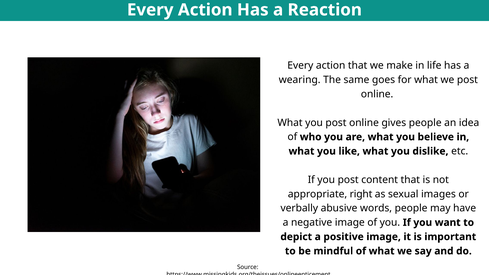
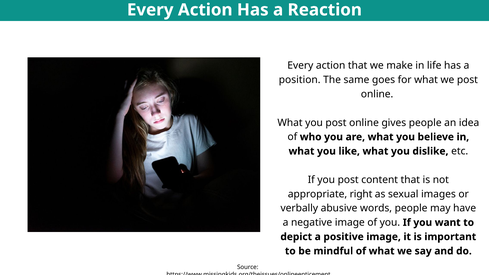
wearing: wearing -> position (300, 80)
